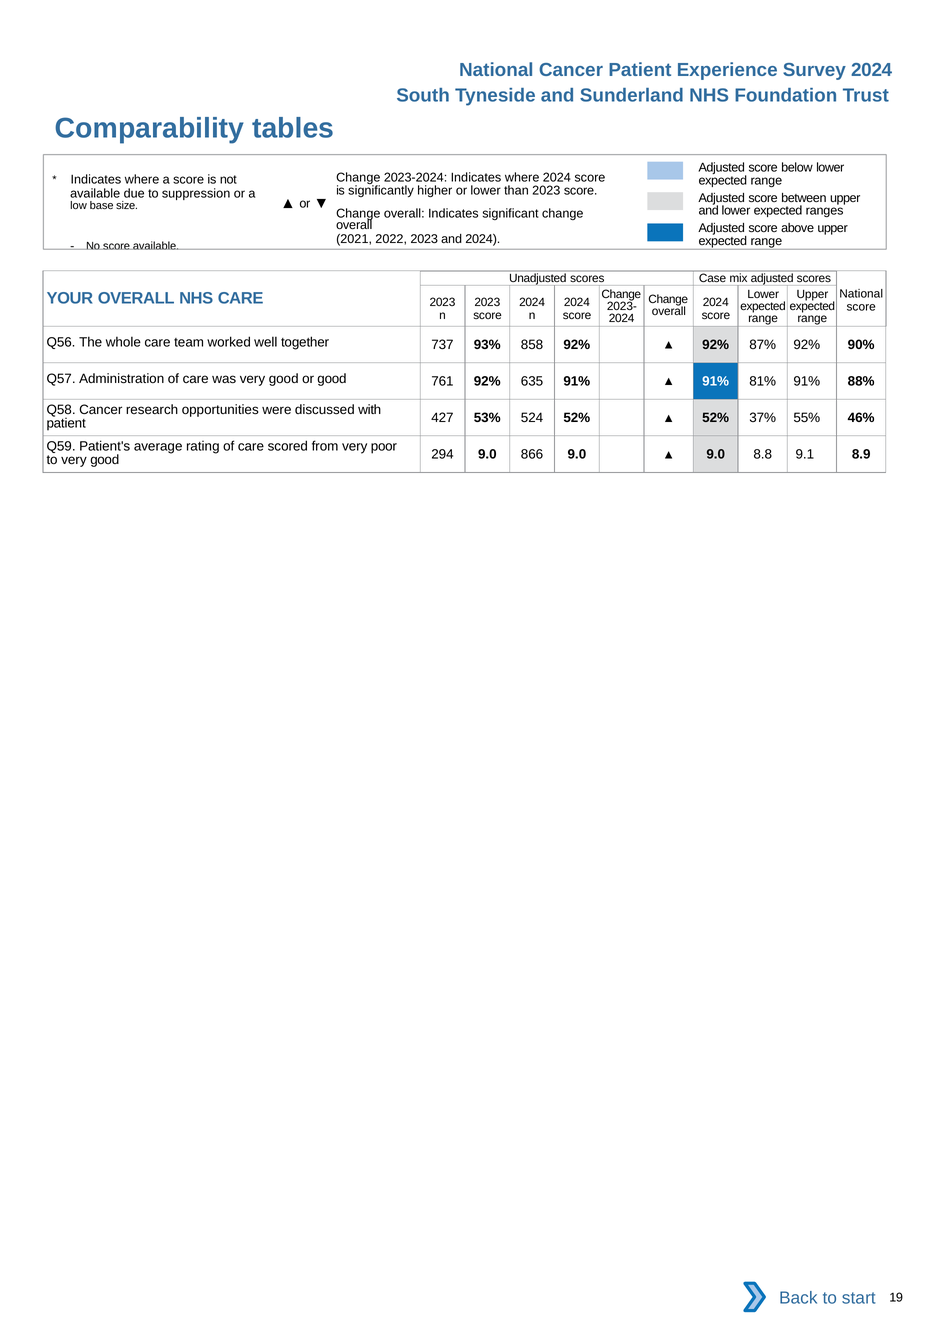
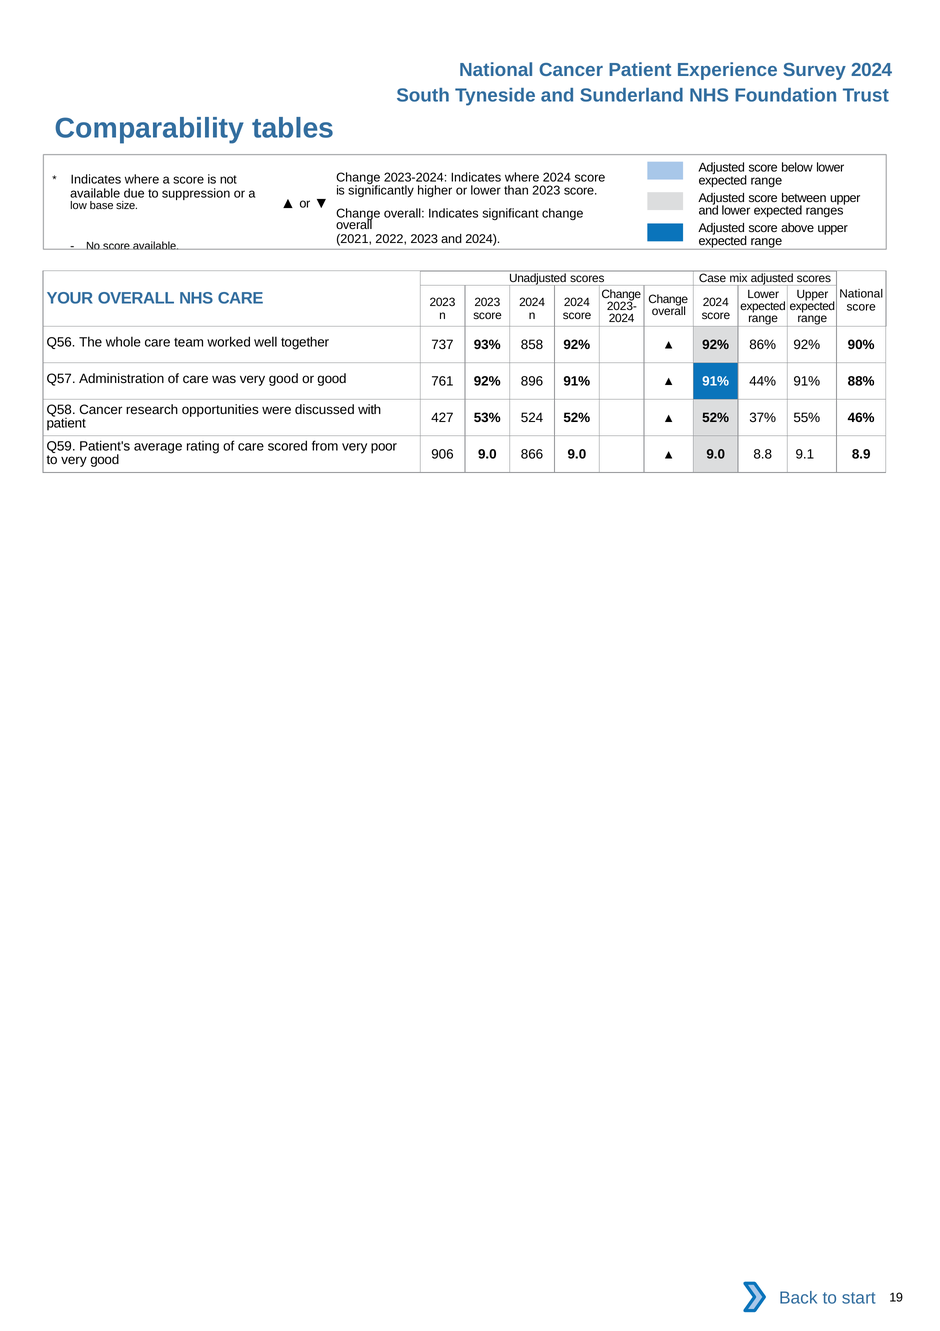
87%: 87% -> 86% (763, 344)
635: 635 -> 896 (532, 381)
81%: 81% -> 44% (763, 381)
294: 294 -> 906 (442, 454)
